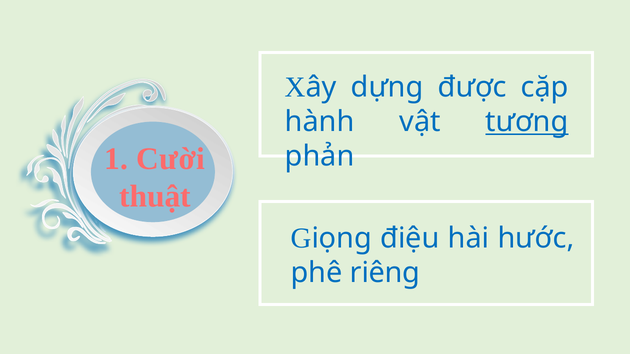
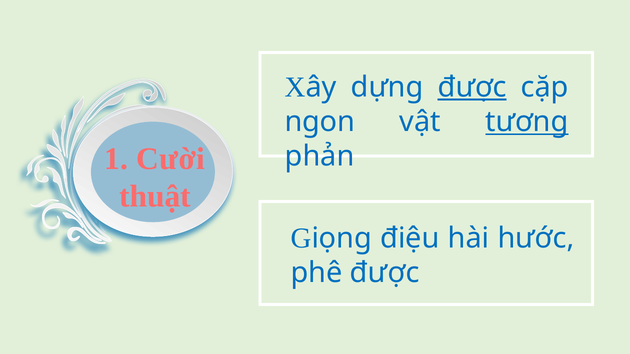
được underline: none -> present (472, 87)
hành: hành -> ngọn (320, 122)
phê riêng: riêng -> được (385, 273)
